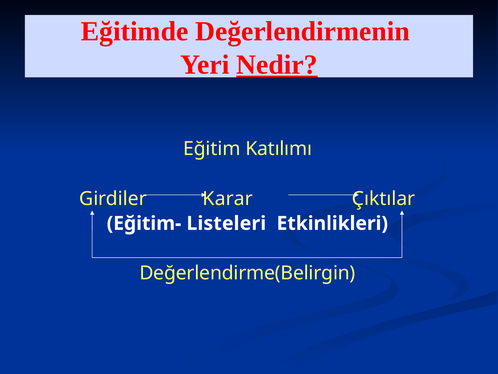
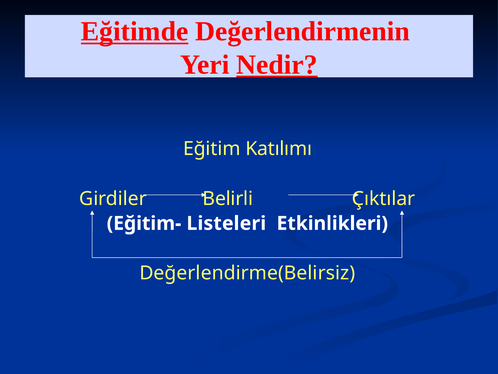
Eğitimde underline: none -> present (135, 31)
Karar: Karar -> Belirli (228, 198)
Değerlendirme(Belirgin: Değerlendirme(Belirgin -> Değerlendirme(Belirsiz (247, 273)
